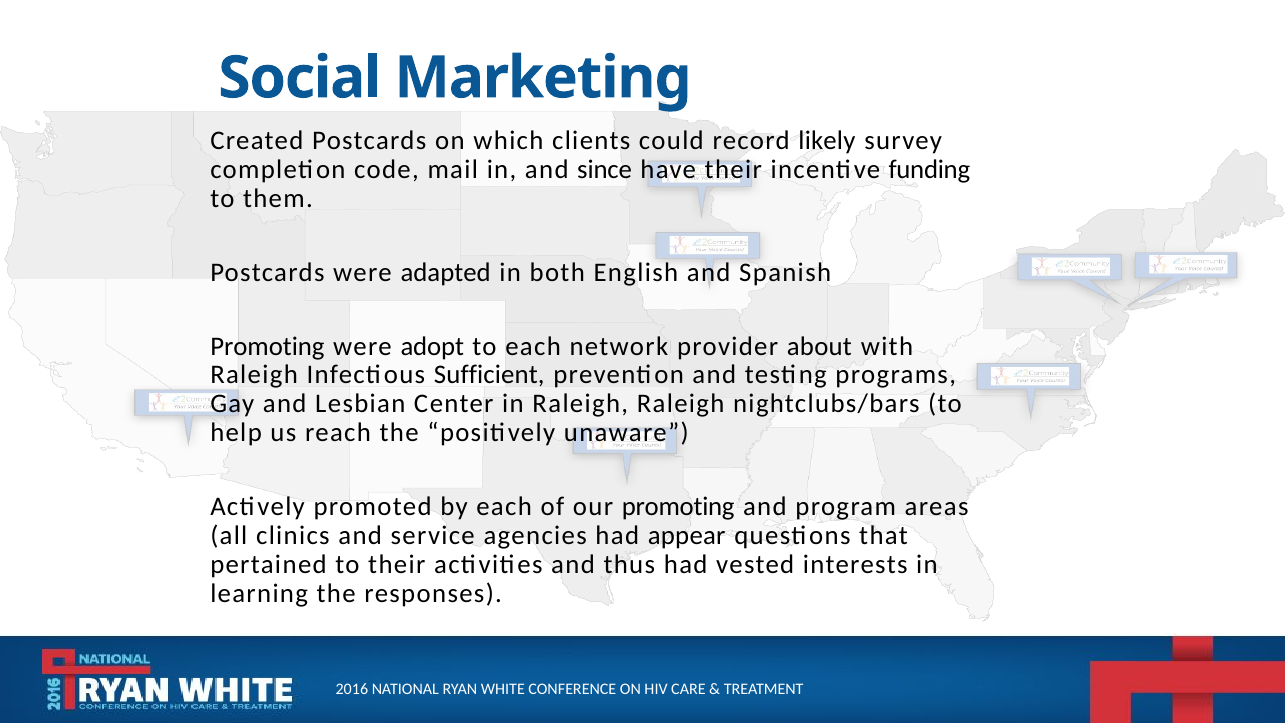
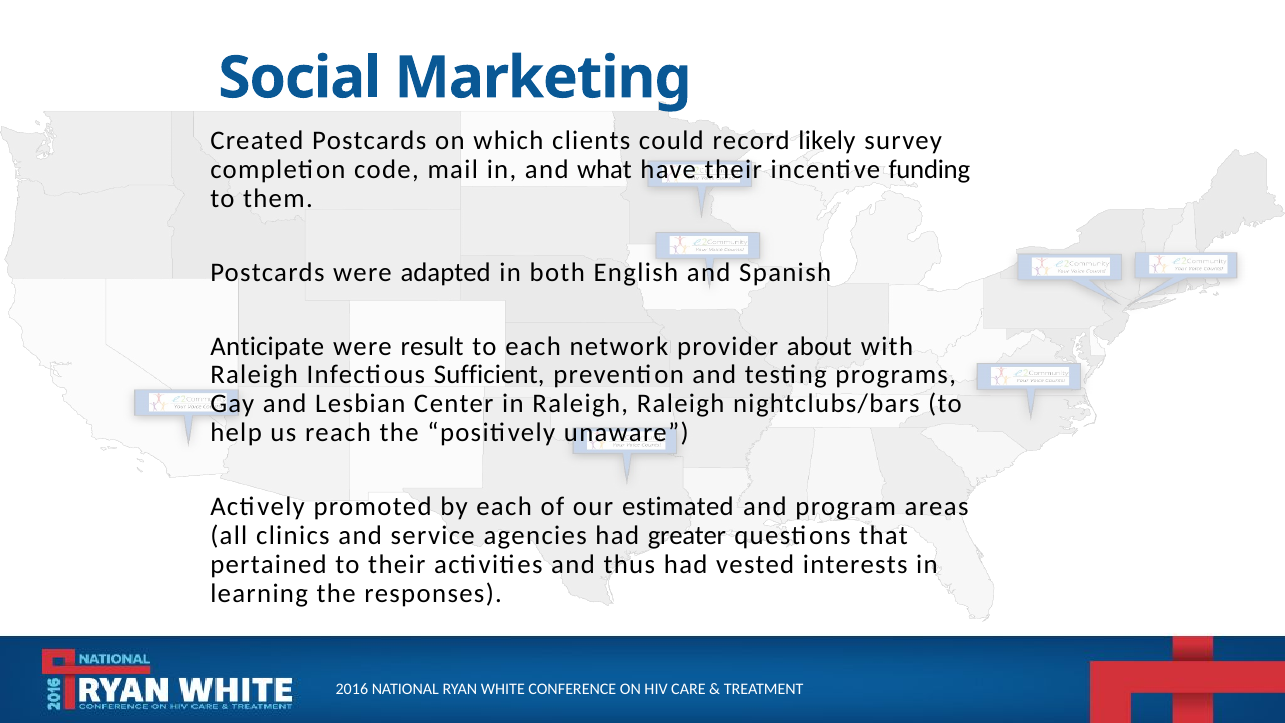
since: since -> what (605, 169)
Promoting: Promoting -> Anticipate (267, 346)
adopt: adopt -> result (432, 346)
our promoting: promoting -> estimated (678, 507)
appear: appear -> greater (687, 536)
